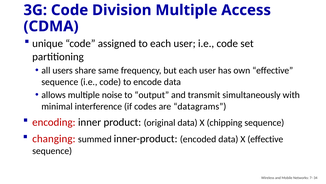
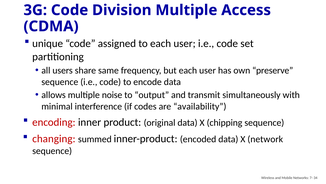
own effective: effective -> preserve (273, 70)
datagrams: datagrams -> availability (200, 106)
X effective: effective -> network (265, 139)
